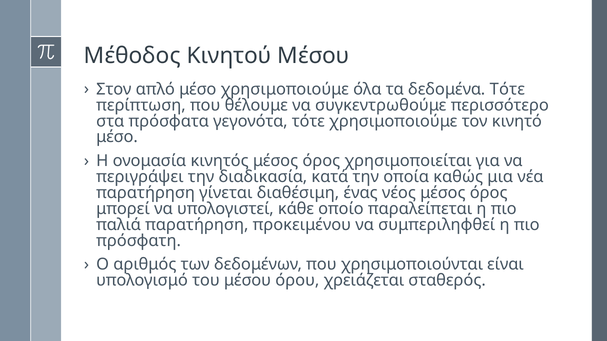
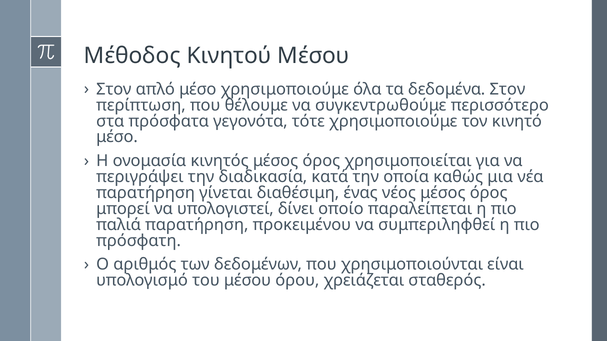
δεδομένα Τότε: Τότε -> Στον (507, 89)
κάθε: κάθε -> δίνει (296, 209)
